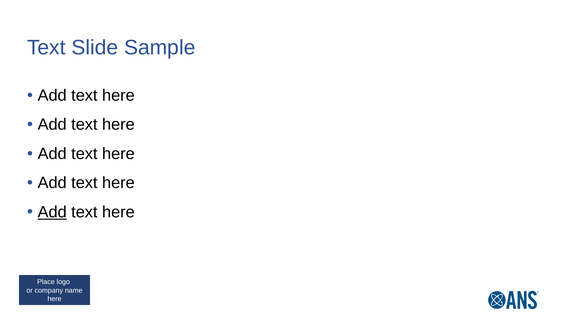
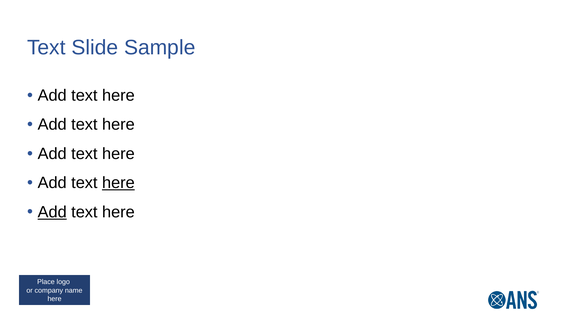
here underline: none -> present (118, 183)
